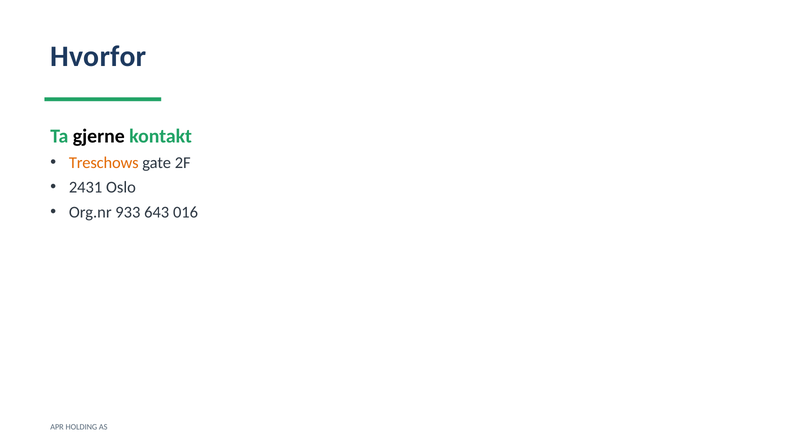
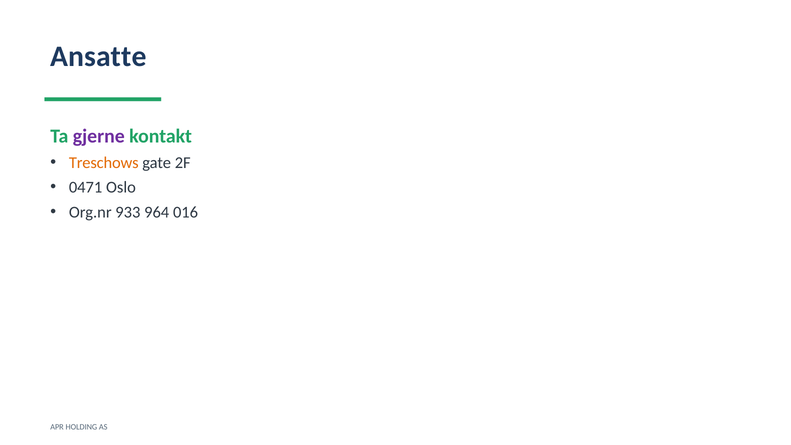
Hvorfor: Hvorfor -> Ansatte (98, 56)
gjerne colour: black -> purple (99, 136)
2431: 2431 -> 0471 (86, 187)
643: 643 -> 964 (157, 212)
